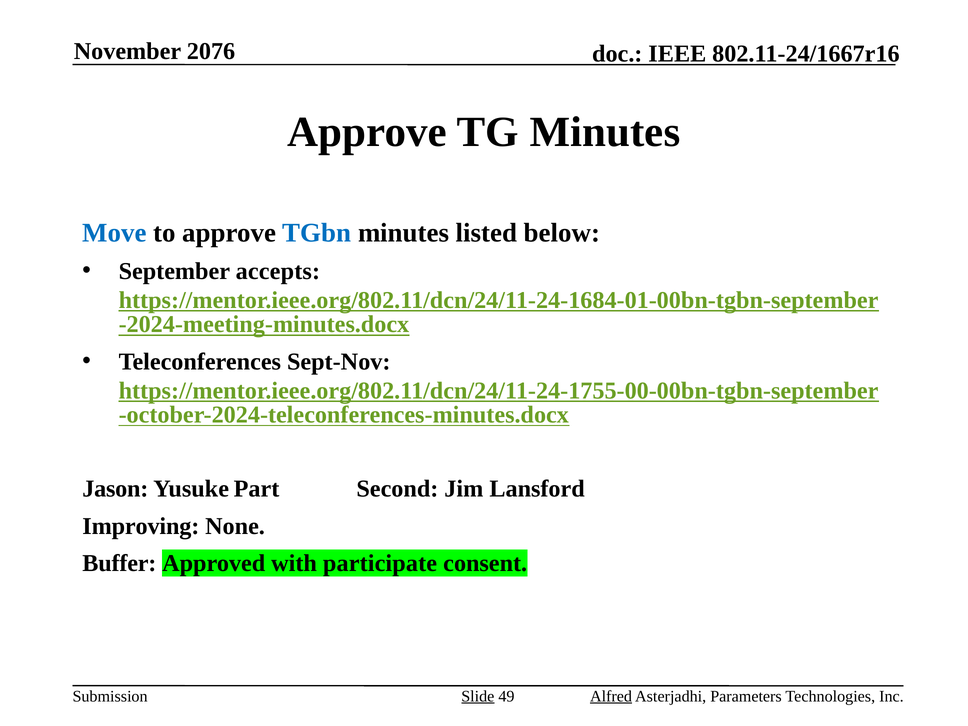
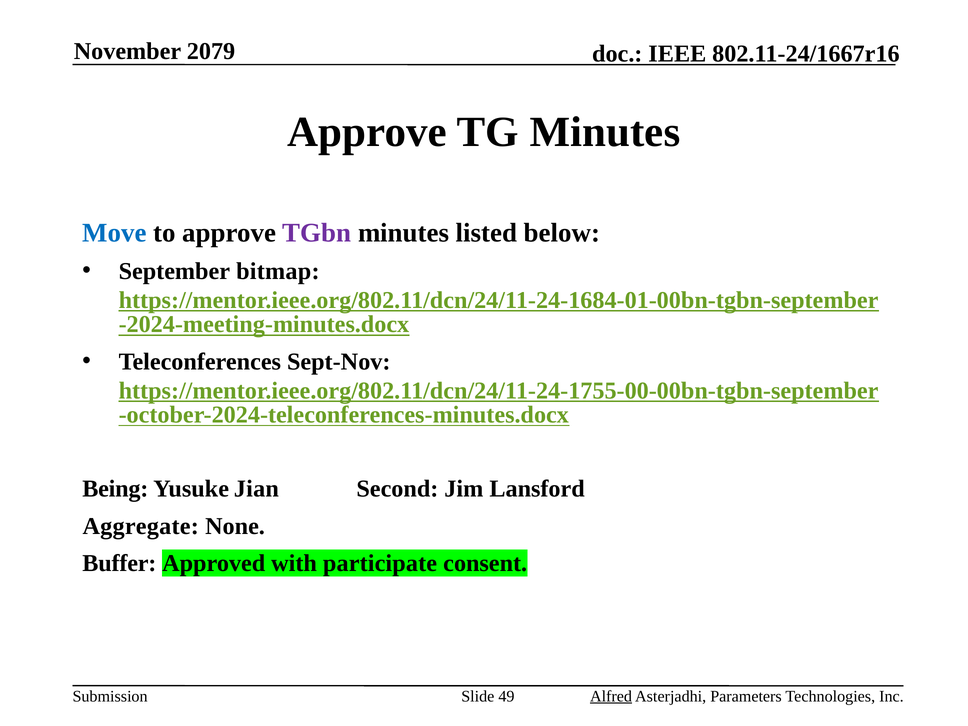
2076: 2076 -> 2079 (211, 51)
TGbn colour: blue -> purple (317, 233)
accepts: accepts -> bitmap (278, 271)
Jason: Jason -> Being (115, 489)
Part: Part -> Jian (256, 489)
Improving: Improving -> Aggregate (141, 526)
Slide underline: present -> none (478, 696)
